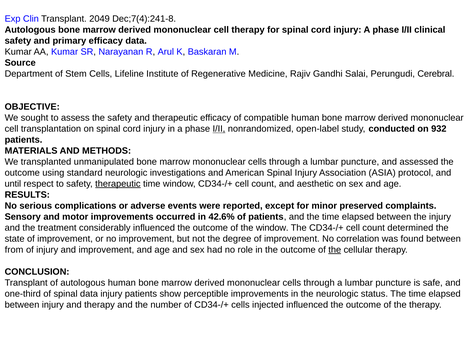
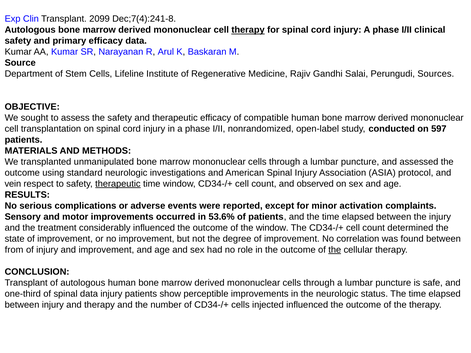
2049: 2049 -> 2099 (100, 19)
therapy underline: none -> present (248, 30)
Cerebral: Cerebral -> Sources (436, 74)
I/II underline: present -> none (219, 129)
932: 932 -> 597 (439, 129)
until: until -> vein (13, 184)
aesthetic: aesthetic -> observed (315, 184)
preserved: preserved -> activation (361, 206)
42.6%: 42.6% -> 53.6% (222, 217)
